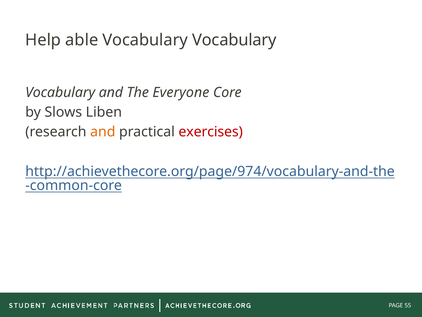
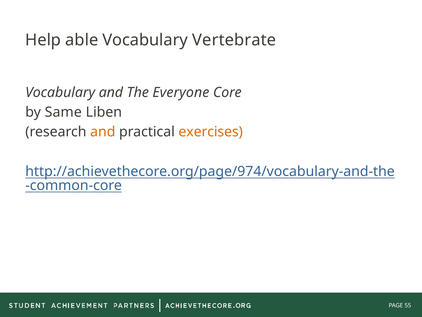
Vocabulary: Vocabulary -> Vertebrate (234, 40)
Slows: Slows -> Same (63, 112)
exercises colour: red -> orange (211, 132)
